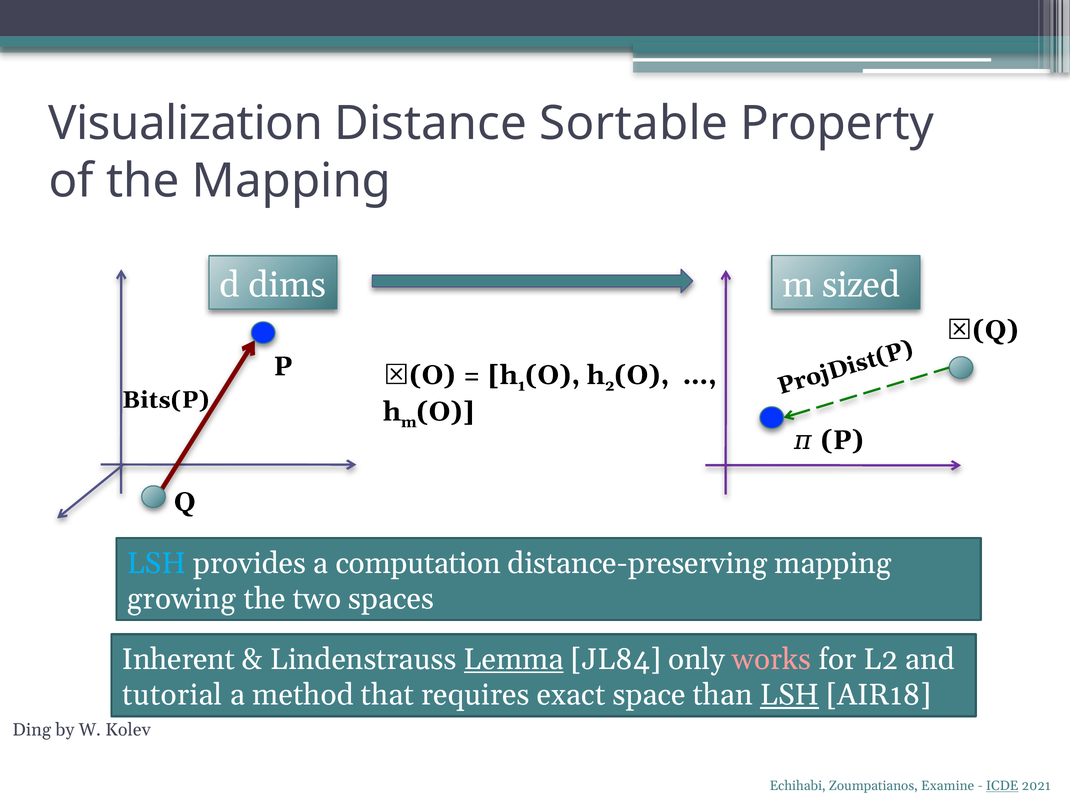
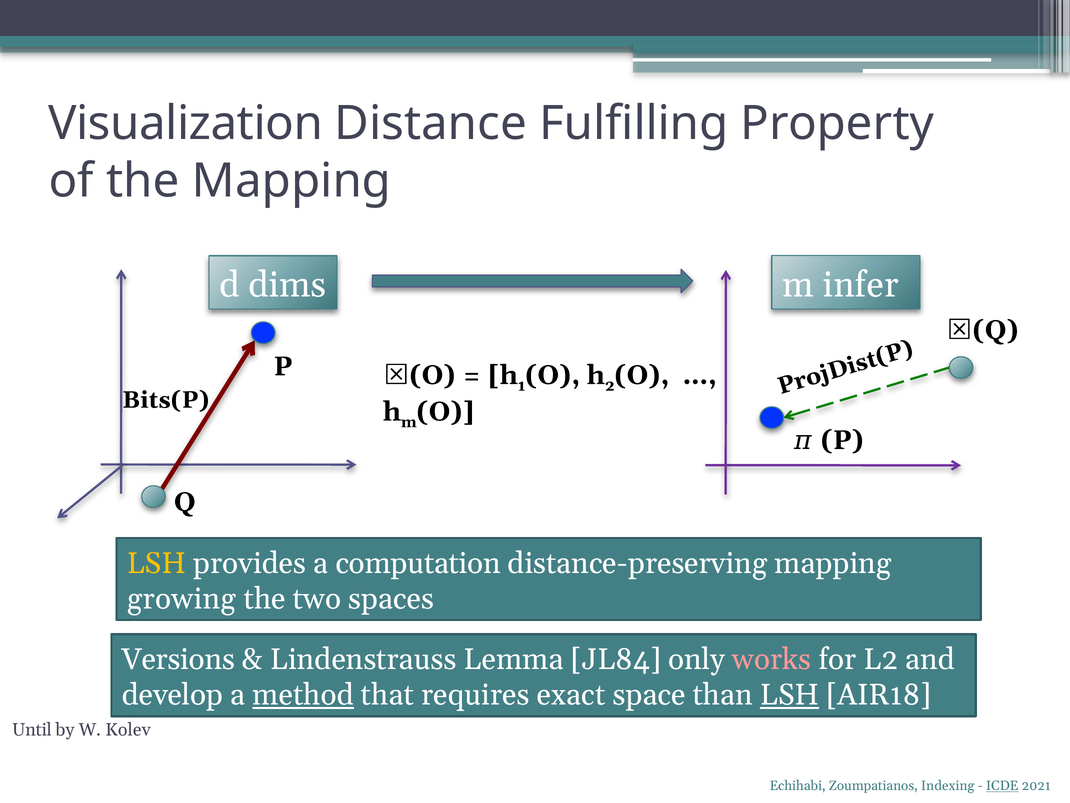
Sortable: Sortable -> Fulfilling (634, 124)
sized: sized -> infer (861, 285)
LSH colour: light blue -> yellow (156, 563)
Inherent: Inherent -> Versions (178, 659)
Lemma underline: present -> none (514, 659)
tutorial: tutorial -> develop (173, 695)
method underline: none -> present (303, 695)
Ding: Ding -> Until (32, 730)
Examine: Examine -> Indexing (948, 786)
